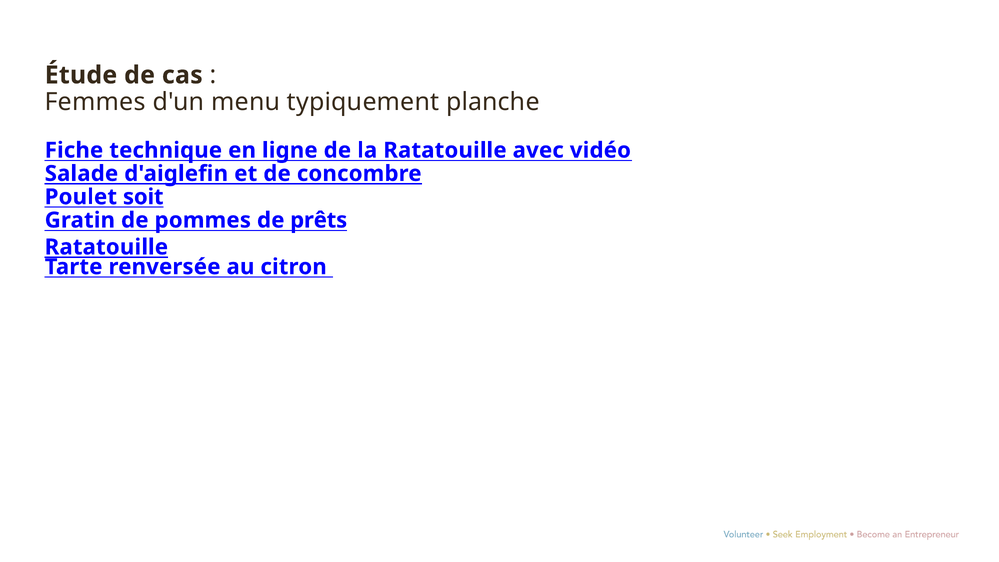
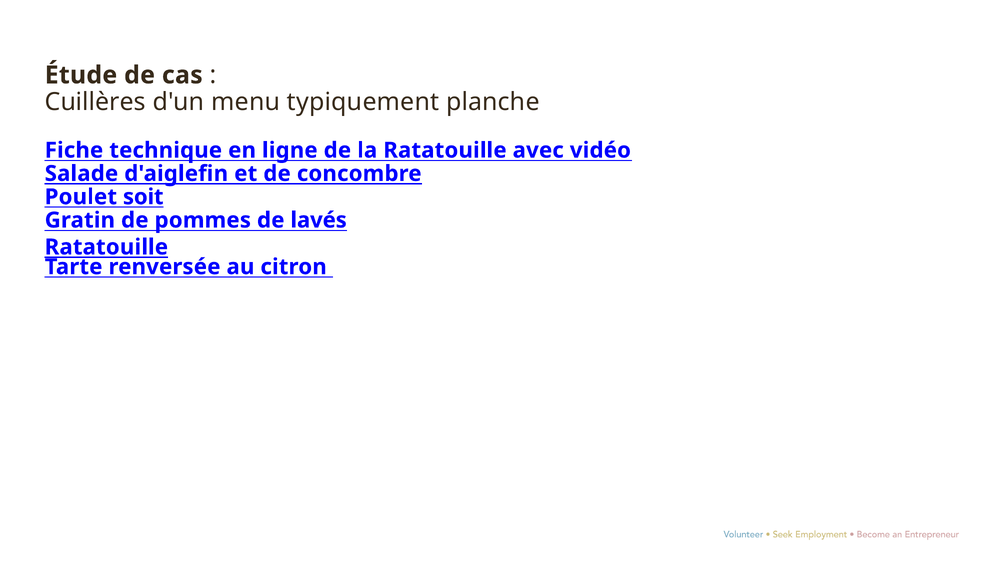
Femmes: Femmes -> Cuillères (95, 102)
prêts: prêts -> lavés (319, 220)
